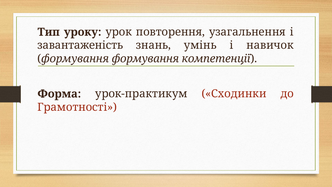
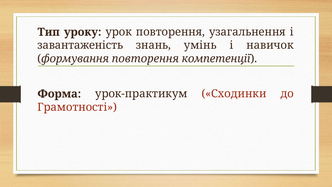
формування формування: формування -> повторення (145, 59)
